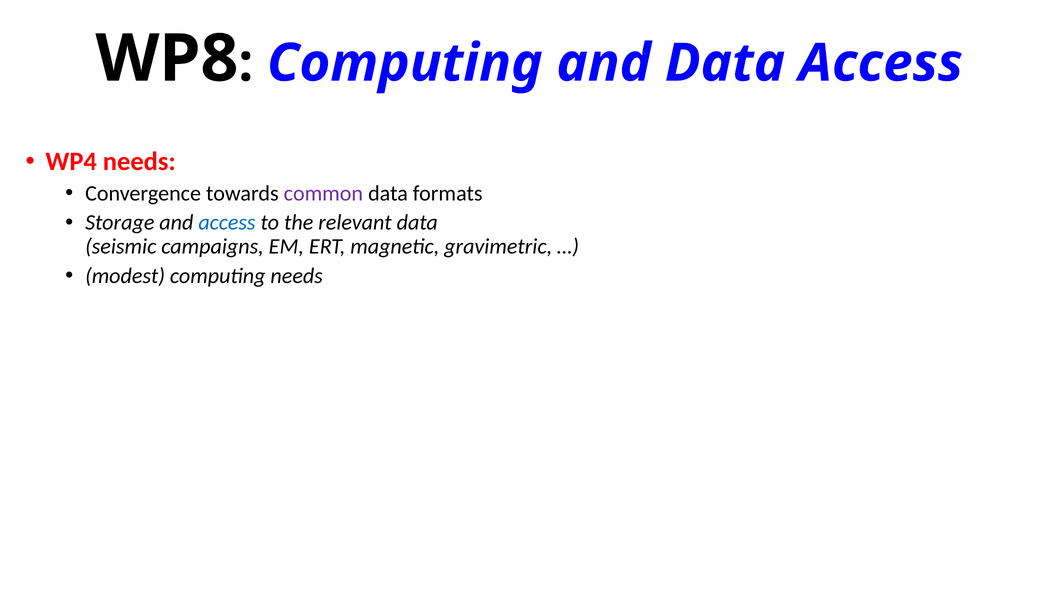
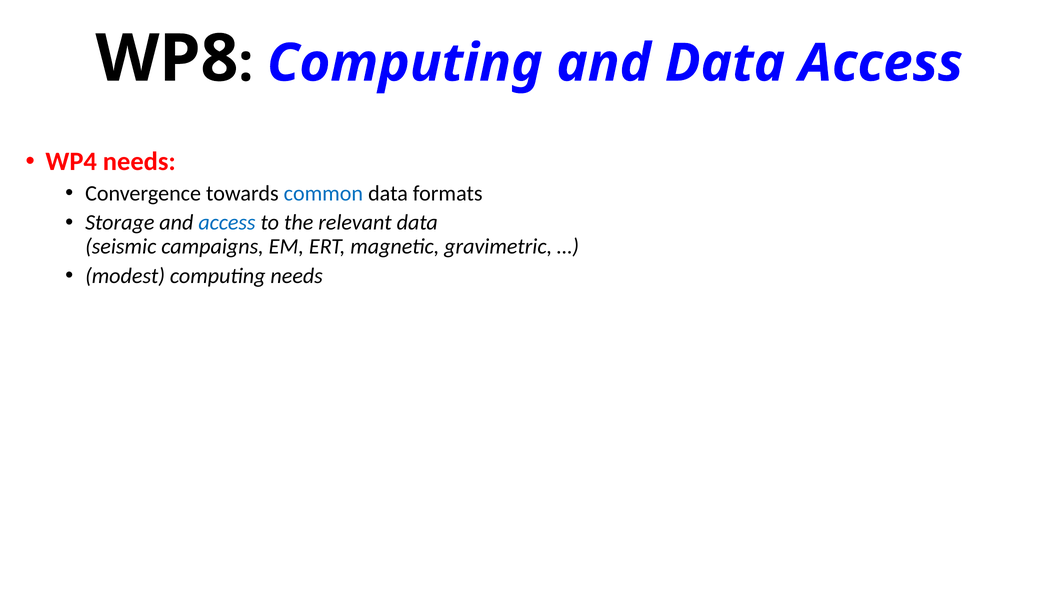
common colour: purple -> blue (323, 193)
